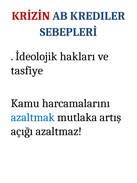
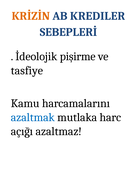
KRİZİN colour: red -> orange (31, 16)
hakları: hakları -> pişirme (78, 56)
artış: artış -> harc (110, 117)
